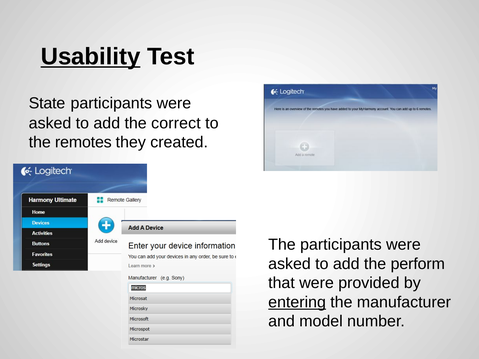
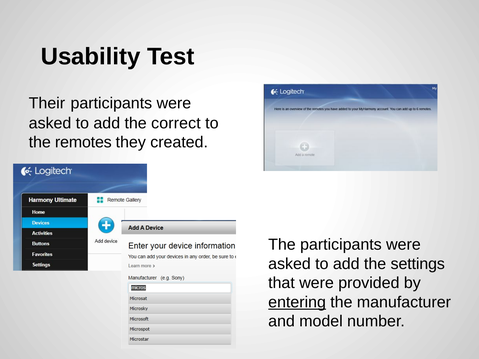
Usability underline: present -> none (91, 57)
State: State -> Their (47, 103)
perform: perform -> settings (418, 264)
